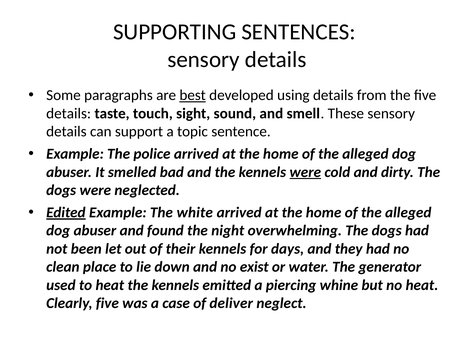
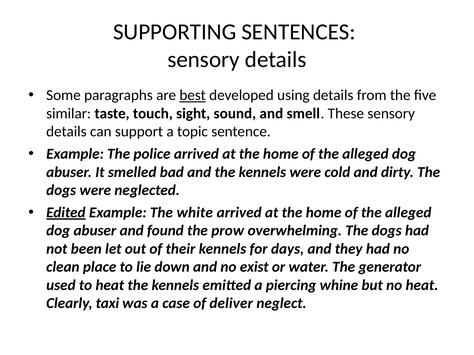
details: details -> similar (69, 114)
were underline: present -> none (305, 172)
night: night -> prow (228, 231)
Clearly five: five -> taxi (107, 304)
